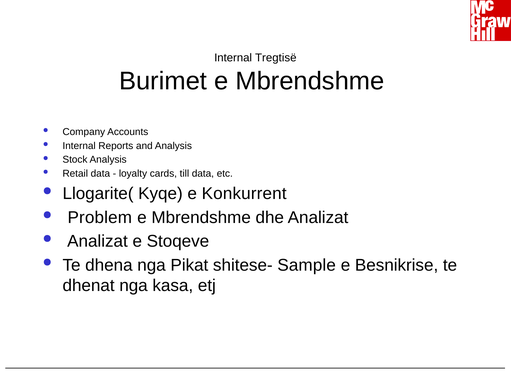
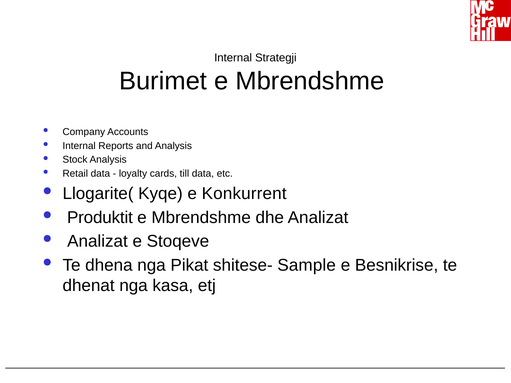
Tregtisë: Tregtisë -> Strategji (276, 58)
Problem: Problem -> Produktit (100, 218)
